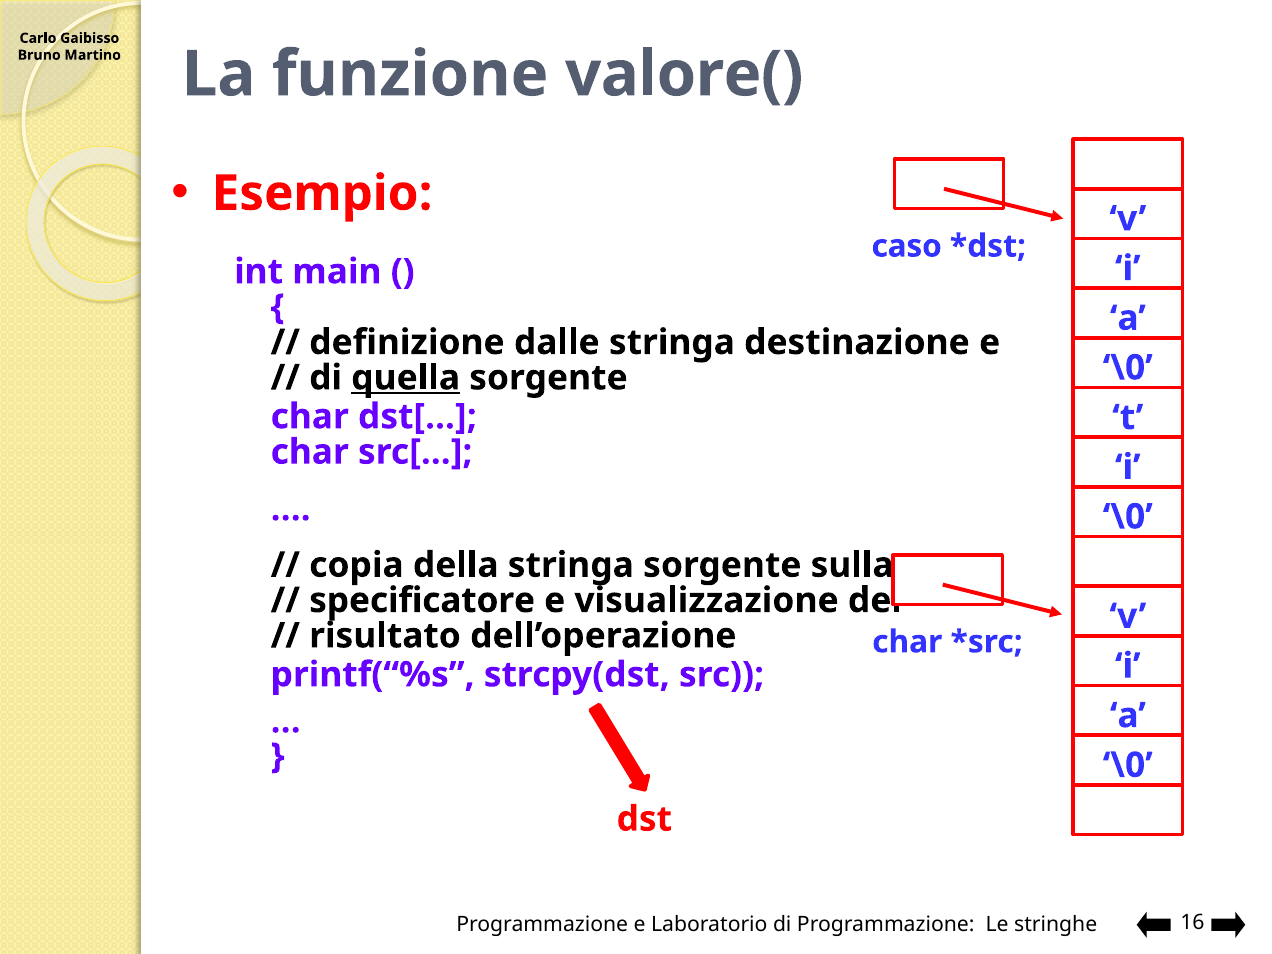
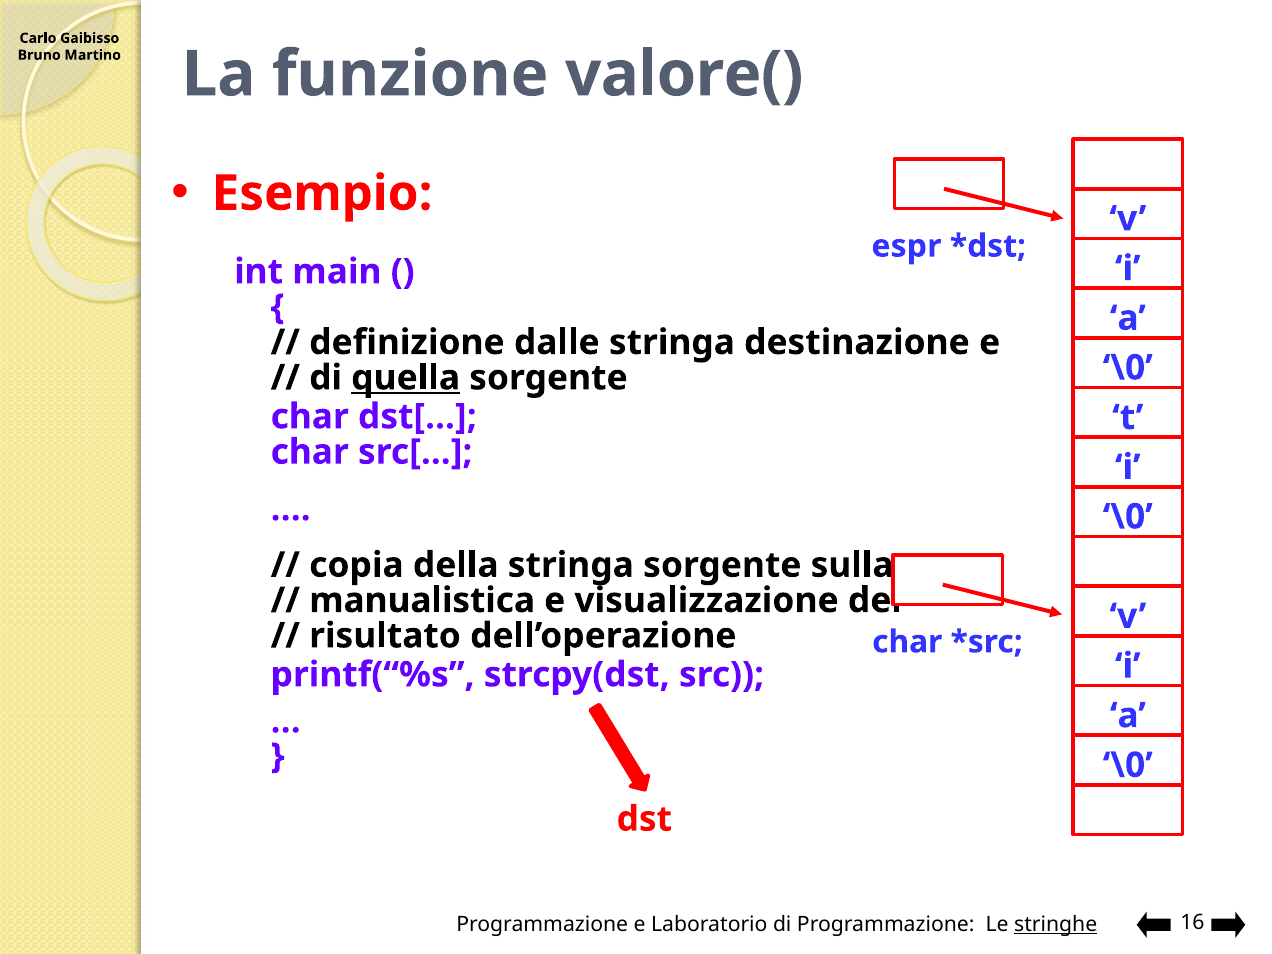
caso: caso -> espr (906, 246)
specificatore: specificatore -> manualistica (422, 600)
stringhe underline: none -> present (1056, 924)
